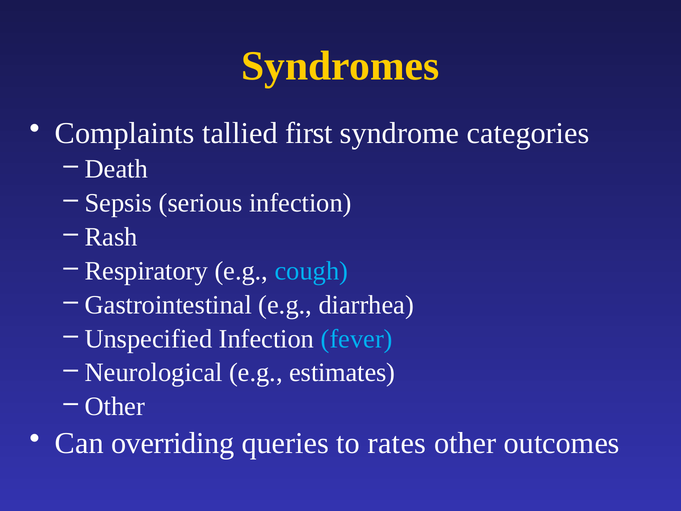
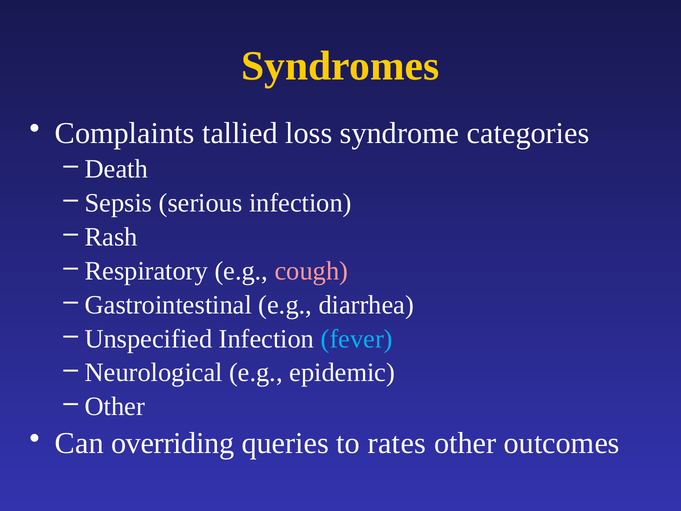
first: first -> loss (309, 133)
cough colour: light blue -> pink (311, 271)
estimates: estimates -> epidemic (342, 373)
